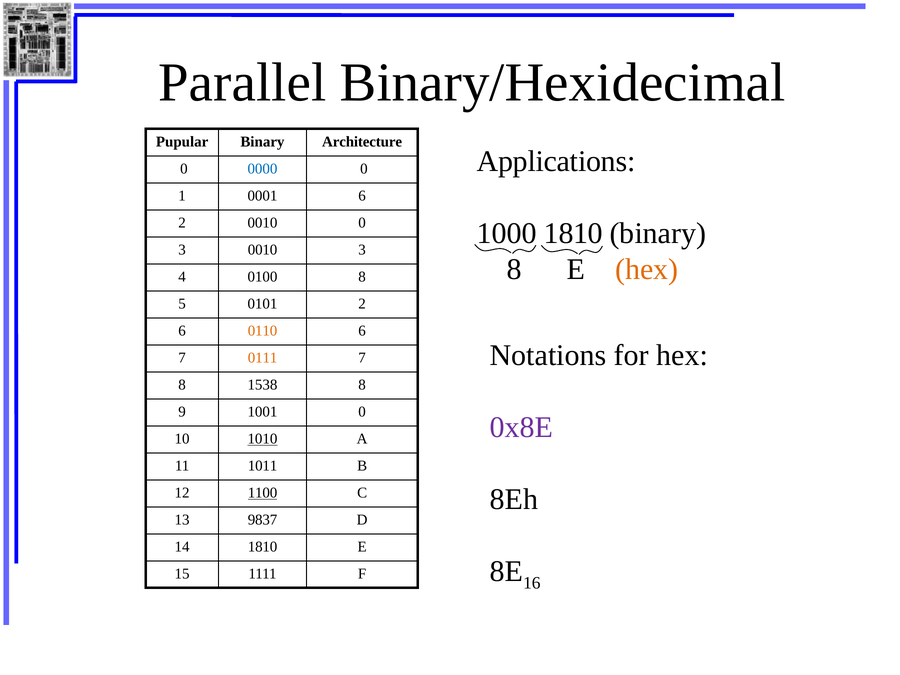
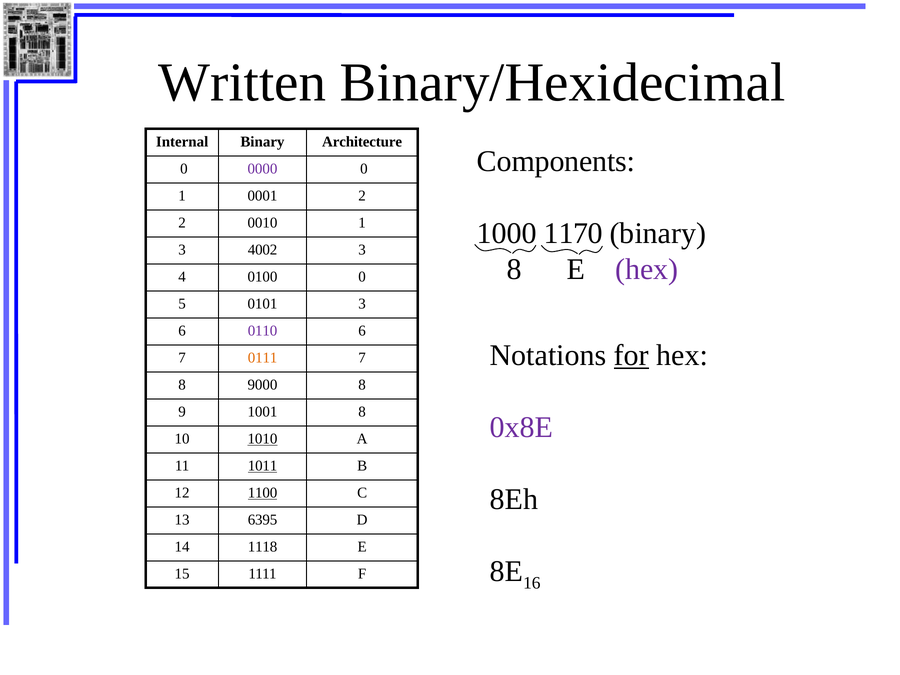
Parallel: Parallel -> Written (242, 83)
Pupular: Pupular -> Internal (182, 142)
Applications: Applications -> Components (556, 161)
0000 colour: blue -> purple (262, 169)
0001 6: 6 -> 2 (362, 196)
0010 0: 0 -> 1 (362, 223)
1000 1810: 1810 -> 1170 (573, 233)
3 0010: 0010 -> 4002 (263, 250)
hex colour: orange -> purple (647, 269)
0100 8: 8 -> 0 (362, 277)
0101 2: 2 -> 3 (362, 304)
0110 colour: orange -> purple (263, 331)
for underline: none -> present (631, 355)
1538: 1538 -> 9000 (262, 385)
1001 0: 0 -> 8 (362, 412)
1011 underline: none -> present (263, 466)
9837: 9837 -> 6395 (263, 520)
14 1810: 1810 -> 1118 (263, 547)
